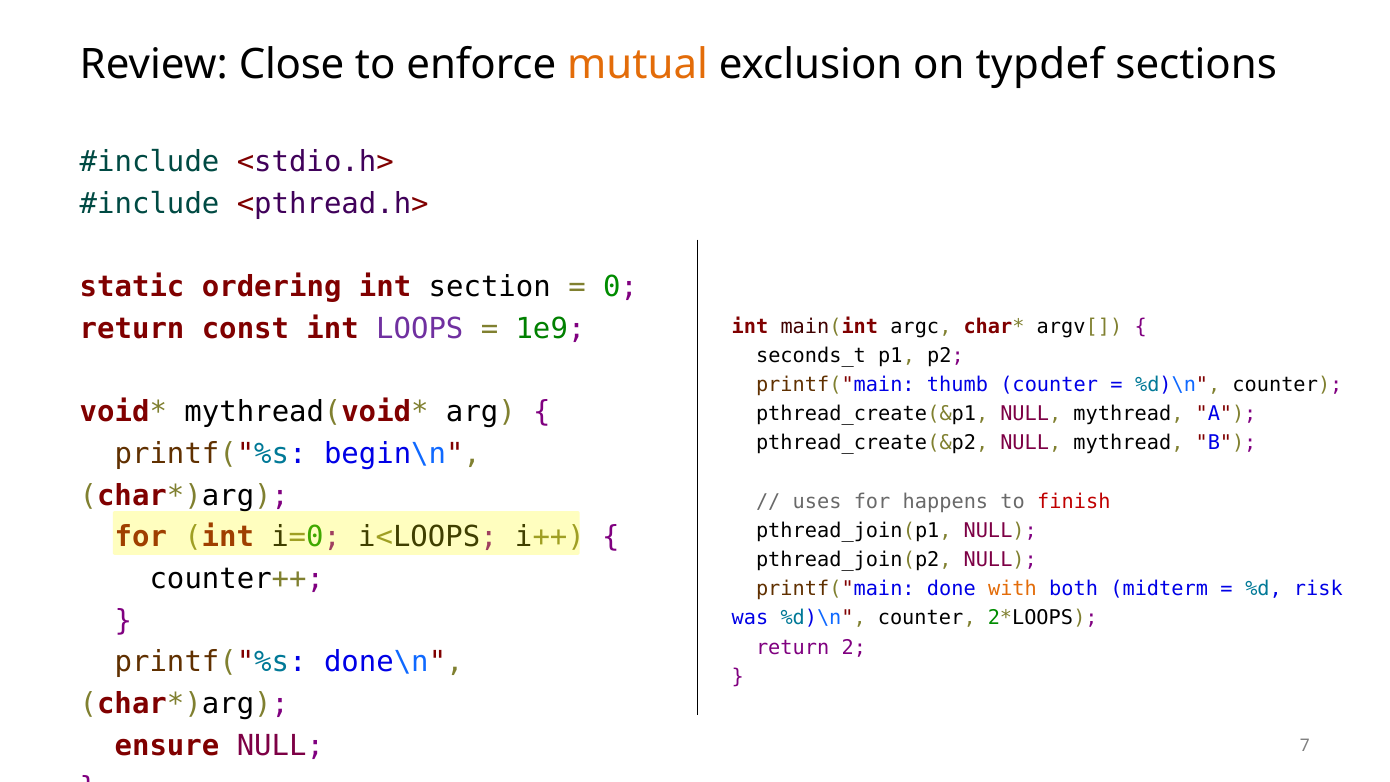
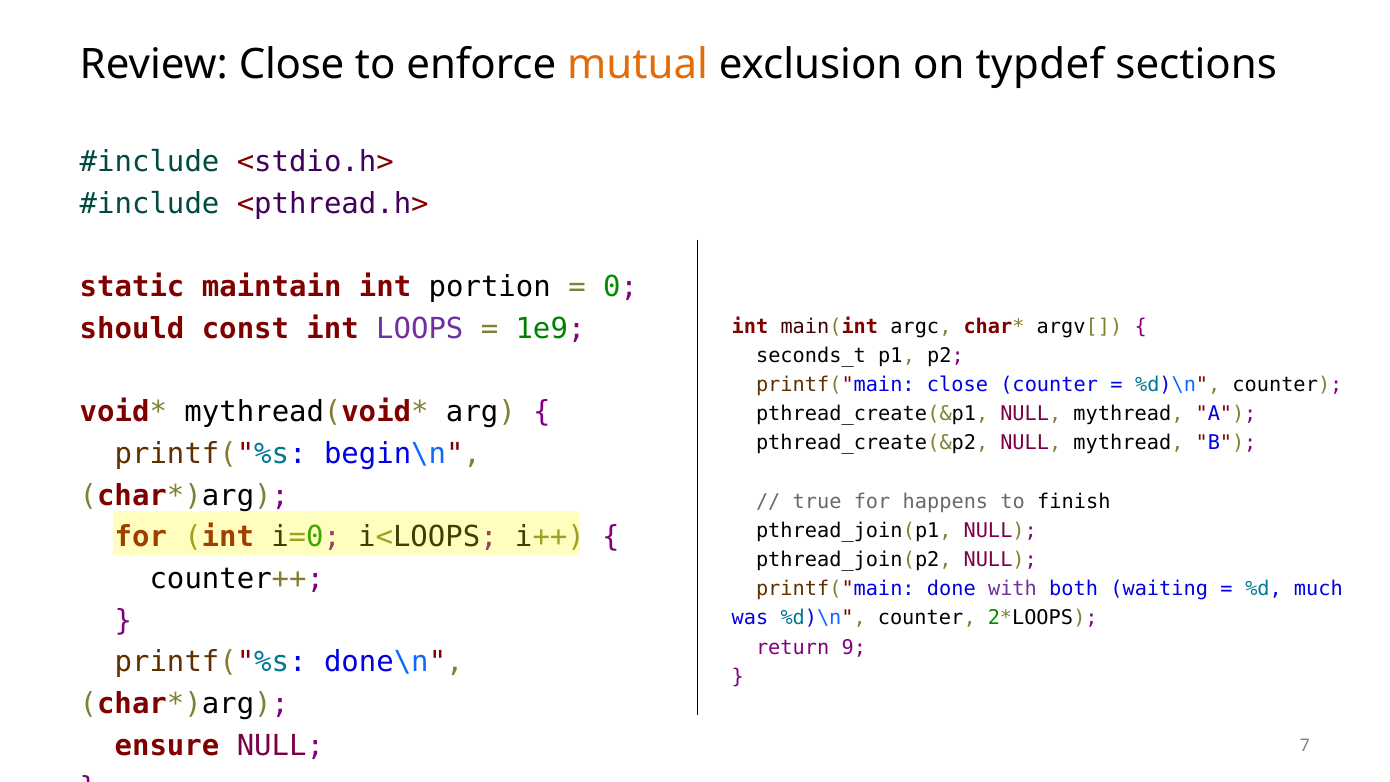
ordering: ordering -> maintain (272, 287)
section: section -> portion (490, 287)
return: return -> should (132, 329)
printf("main thumb: thumb -> close (957, 385)
uses: uses -> true (817, 501)
finish colour: red -> black (1074, 501)
with colour: orange -> purple (1012, 589)
midterm: midterm -> waiting (1159, 589)
risk: risk -> much (1318, 589)
2: 2 -> 9 (854, 647)
